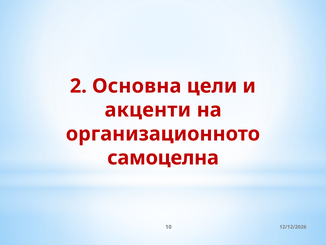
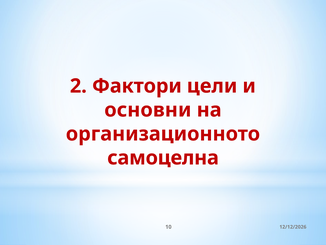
Основна: Основна -> Фактори (137, 86)
акценти: акценти -> основни (148, 110)
